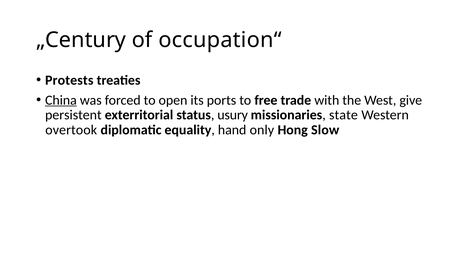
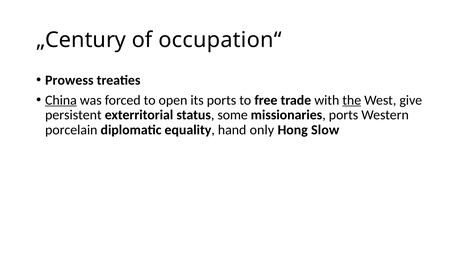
Protests: Protests -> Prowess (69, 80)
the underline: none -> present (352, 100)
usury: usury -> some (233, 115)
missionaries state: state -> ports (344, 115)
overtook: overtook -> porcelain (71, 130)
